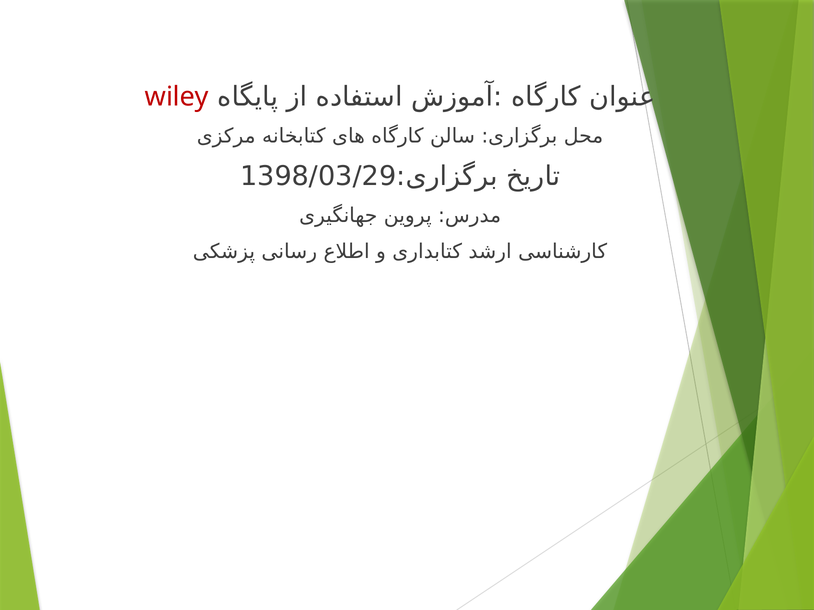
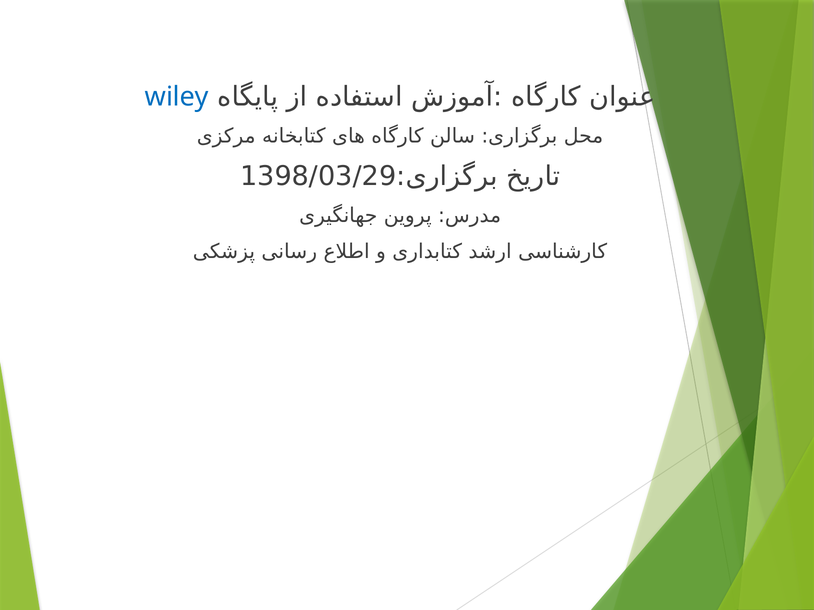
wiley colour: red -> blue (177, 97)
